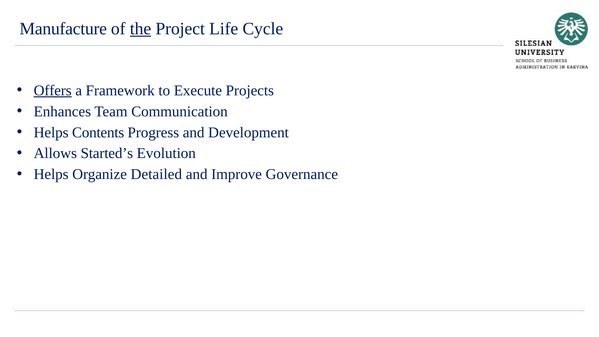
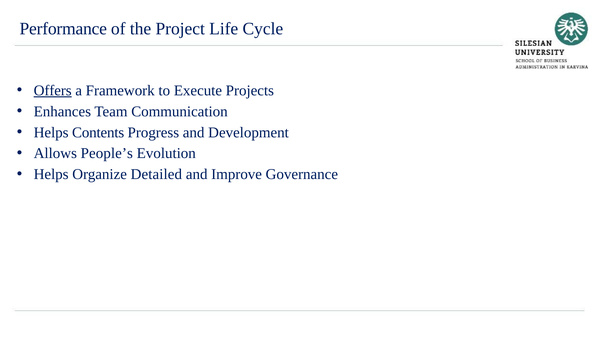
Manufacture: Manufacture -> Performance (63, 29)
the underline: present -> none (141, 29)
Started’s: Started’s -> People’s (107, 153)
